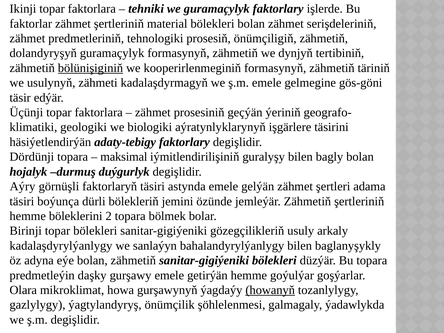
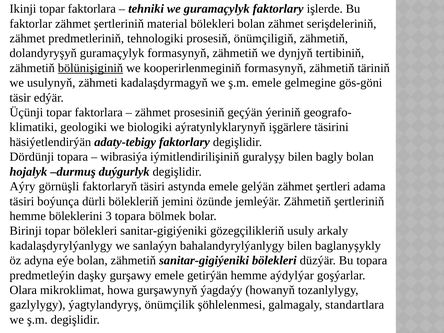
maksimal: maksimal -> wibrasiýa (124, 157)
2: 2 -> 3 (109, 216)
goýulýar: goýulýar -> aýdylýar (292, 275)
howanyň underline: present -> none (270, 290)
ýadawlykda: ýadawlykda -> standartlara (355, 305)
